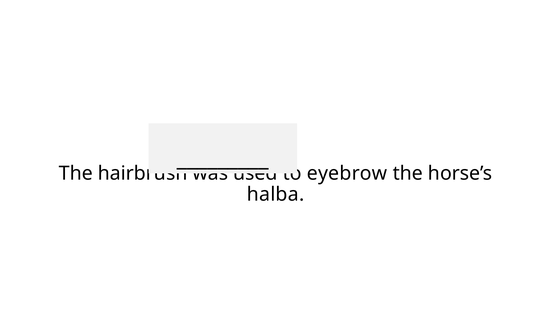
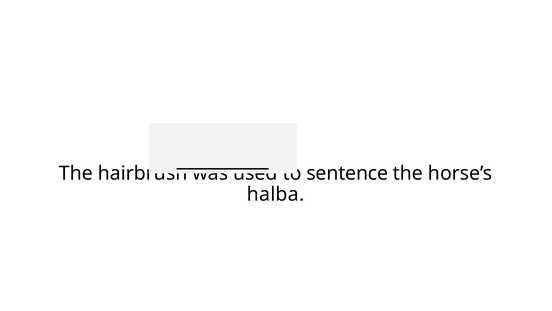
eyebrow: eyebrow -> sentence (347, 173)
